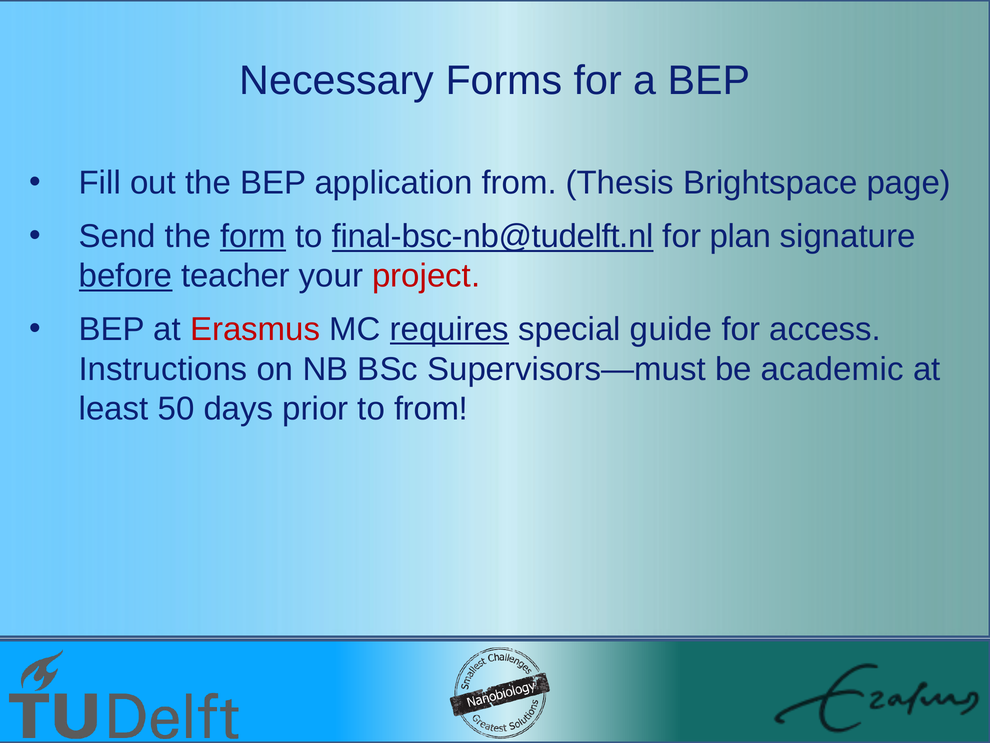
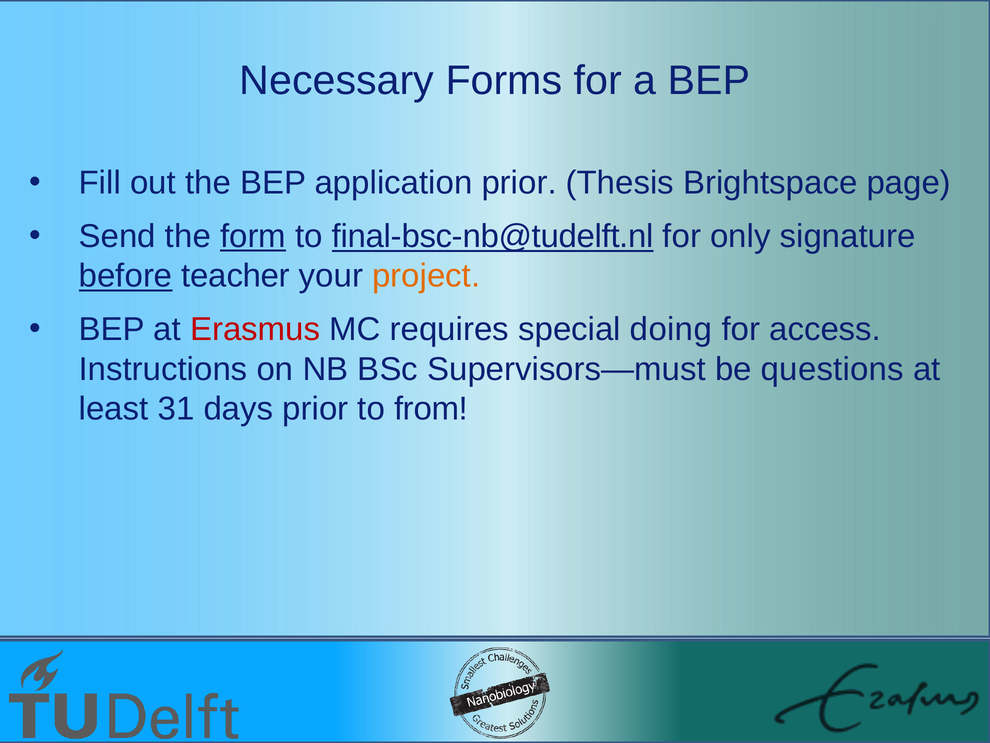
application from: from -> prior (519, 183)
plan: plan -> only (740, 236)
project colour: red -> orange (426, 276)
requires underline: present -> none (449, 329)
guide: guide -> doing (671, 329)
academic: academic -> questions (832, 369)
50: 50 -> 31 (176, 408)
